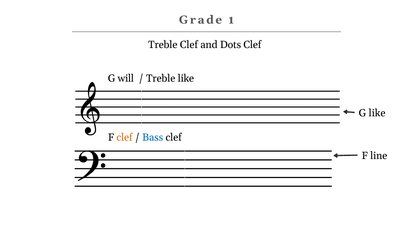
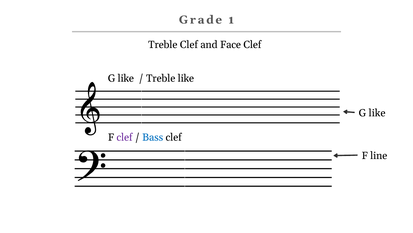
Dots: Dots -> Face (231, 45)
will: will -> like (126, 78)
clef colour: orange -> purple (125, 137)
